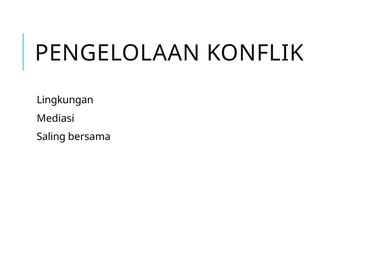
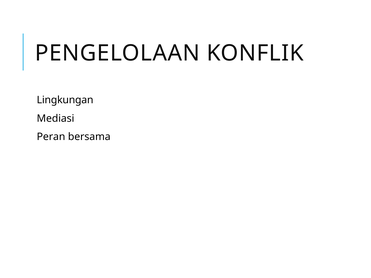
Saling: Saling -> Peran (51, 137)
